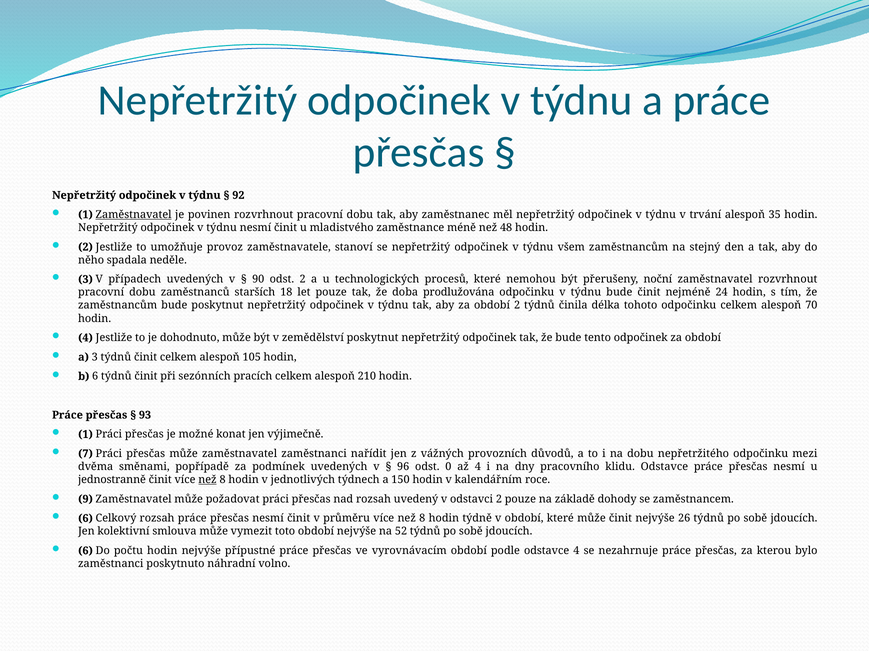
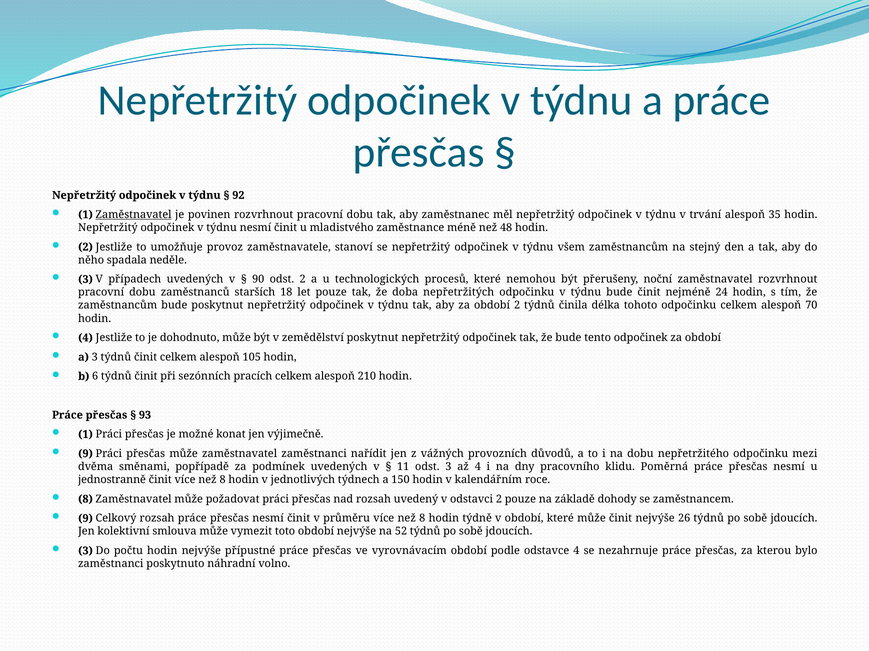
prodlužována: prodlužována -> nepřetržitých (459, 293)
7: 7 -> 9 (85, 454)
96: 96 -> 11 (403, 467)
odst 0: 0 -> 3 (448, 467)
klidu Odstavce: Odstavce -> Poměrná (664, 467)
než underline: present -> none (208, 480)
9: 9 -> 8 (85, 500)
6: 6 -> 9 (85, 519)
6: 6 -> 3 (85, 551)
